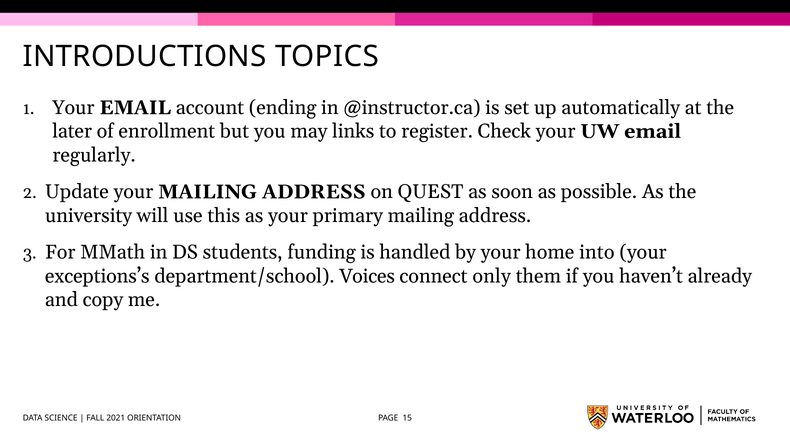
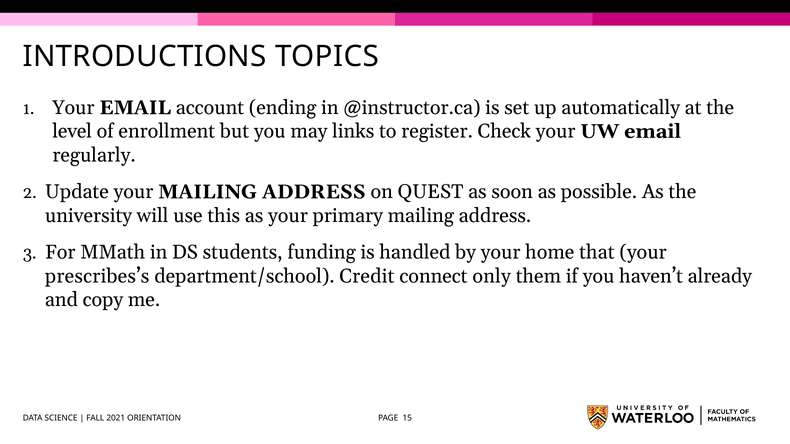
later: later -> level (72, 131)
into: into -> that (597, 253)
exceptions’s: exceptions’s -> prescribes’s (97, 276)
Voices: Voices -> Credit (367, 276)
